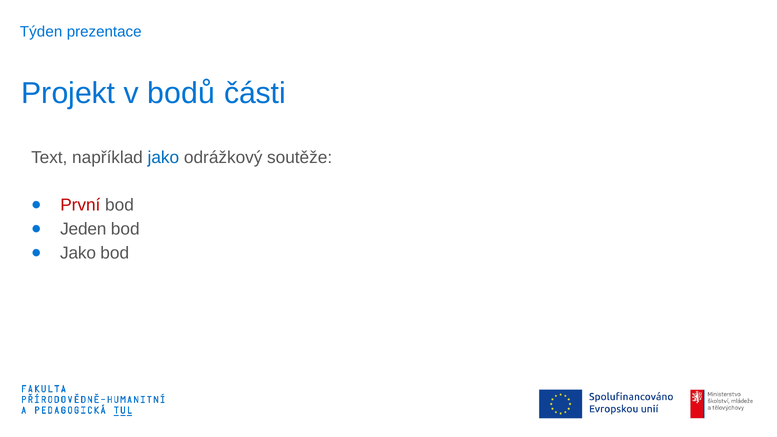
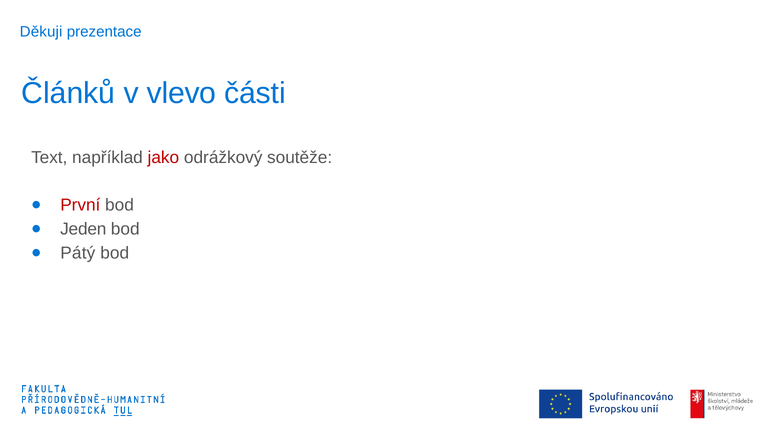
Týden: Týden -> Děkuji (41, 32)
Projekt: Projekt -> Článků (68, 94)
bodů: bodů -> vlevo (182, 94)
jako colour: blue -> red (163, 158)
Jako: Jako -> Pátý (78, 253)
